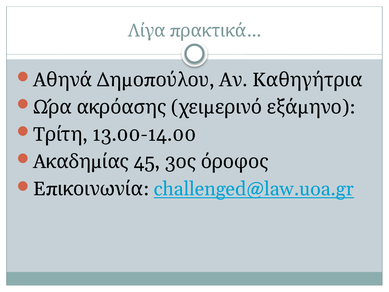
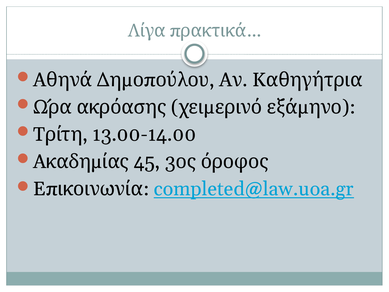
challenged@law.uoa.gr: challenged@law.uoa.gr -> completed@law.uoa.gr (254, 189)
